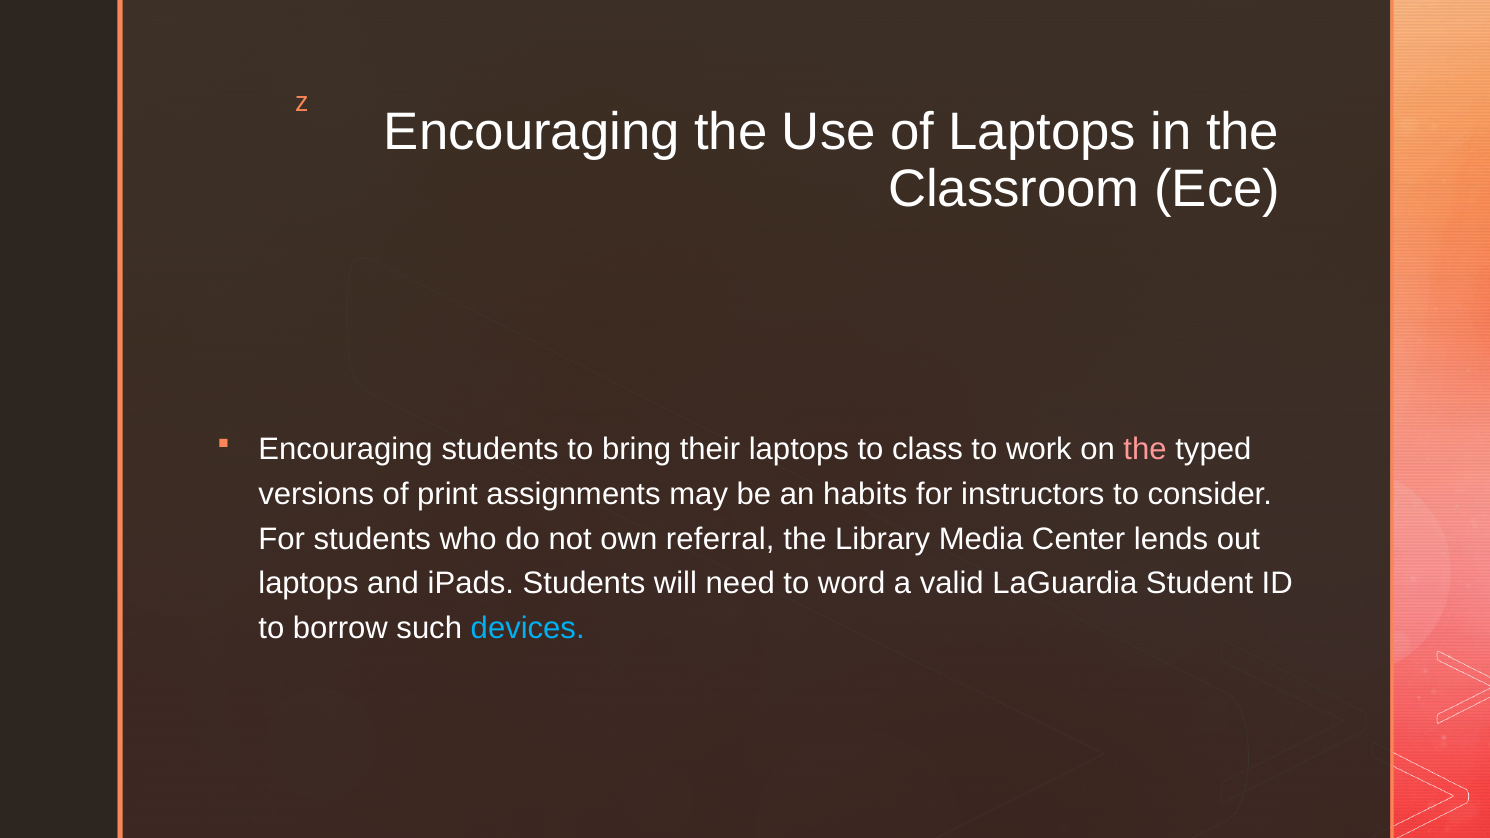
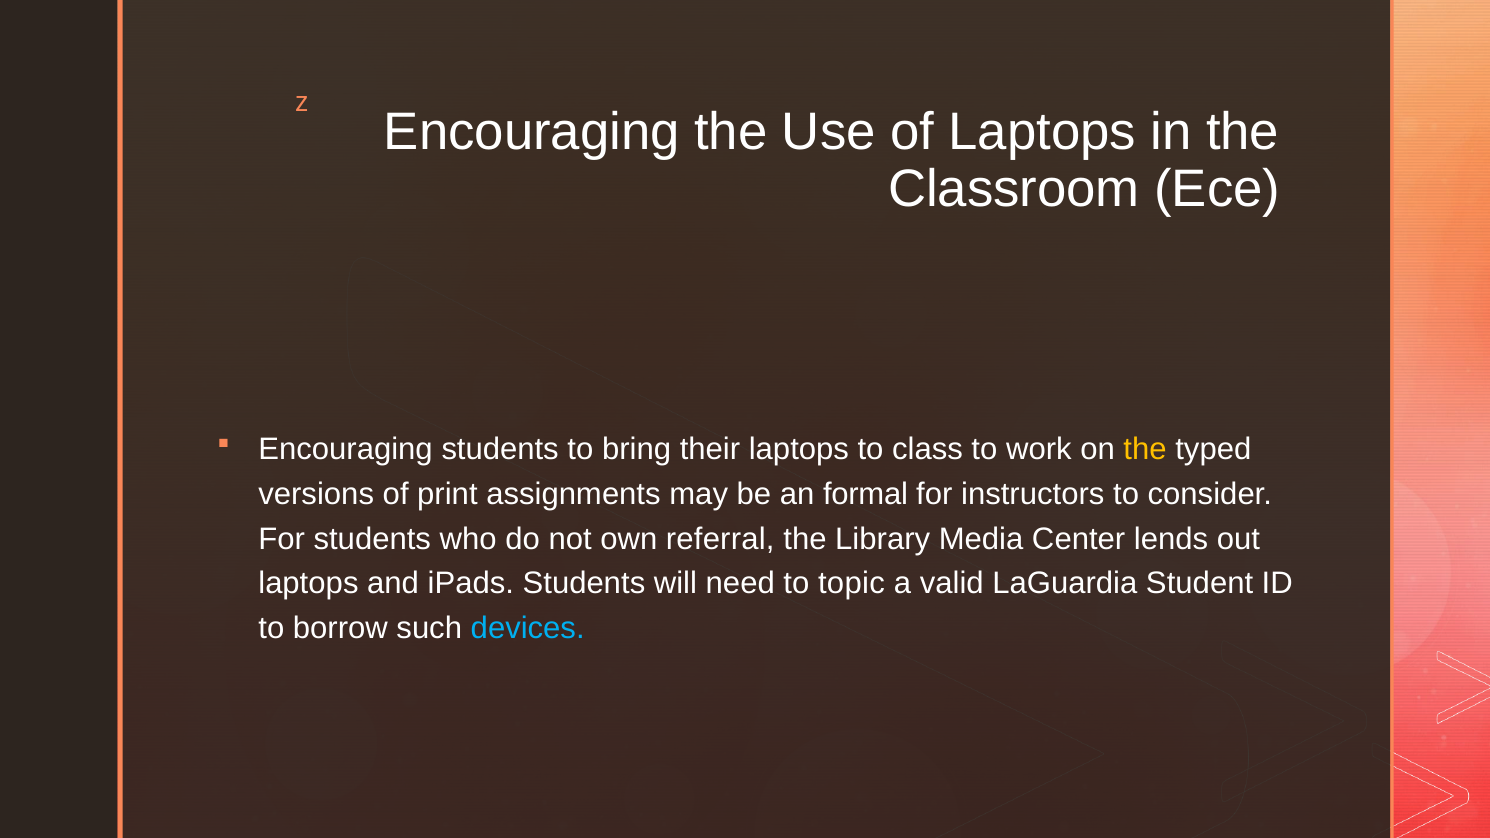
the colour: pink -> yellow (1145, 450)
habits: habits -> formal (865, 494)
word: word -> topic (851, 584)
